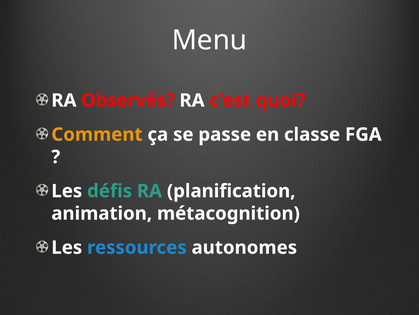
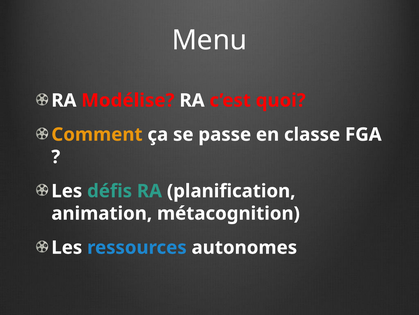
Observés: Observés -> Modélise (128, 100)
